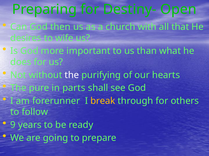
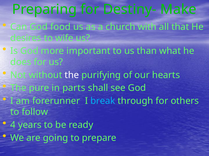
Open: Open -> Make (178, 9)
then: then -> food (60, 27)
break colour: yellow -> light blue (103, 101)
9: 9 -> 4 (13, 125)
